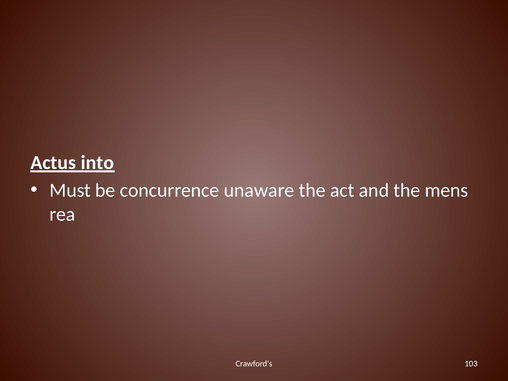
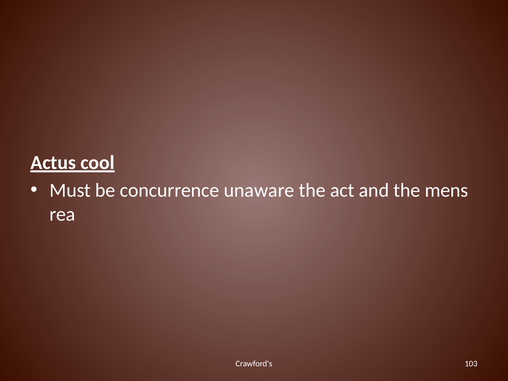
into: into -> cool (98, 163)
